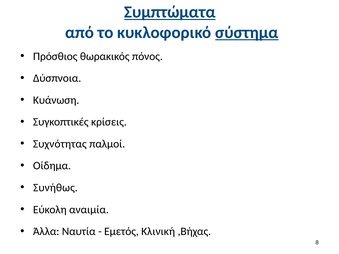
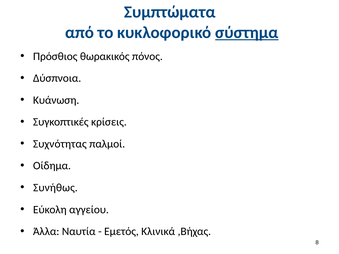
Συμπτώματα underline: present -> none (170, 12)
αναιμία: αναιμία -> αγγείου (89, 210)
Κλινική: Κλινική -> Κλινικά (158, 232)
